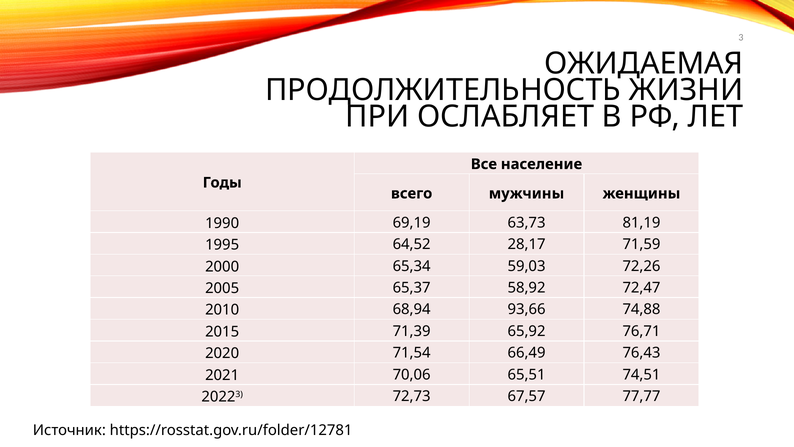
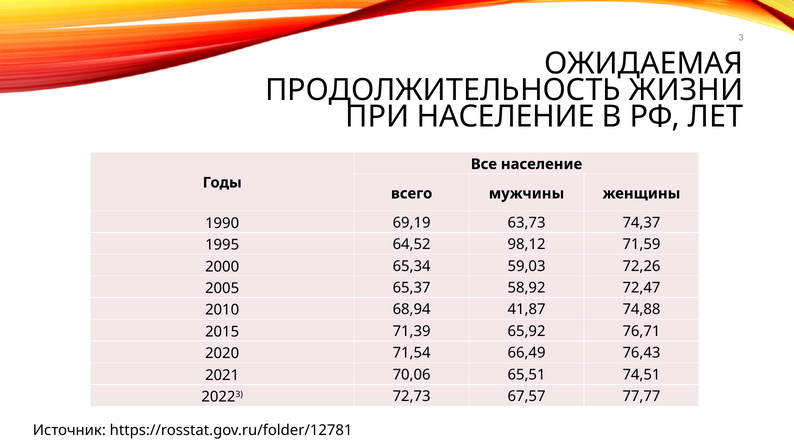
ПРИ ОСЛАБЛЯЕТ: ОСЛАБЛЯЕТ -> НАСЕЛЕНИЕ (506, 117)
81,19: 81,19 -> 74,37 (641, 223)
28,17: 28,17 -> 98,12 (527, 244)
93,66: 93,66 -> 41,87 (527, 309)
